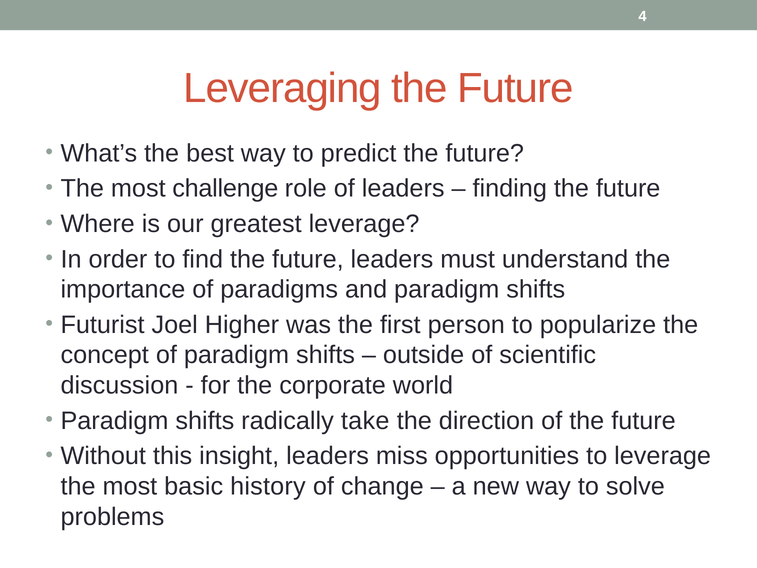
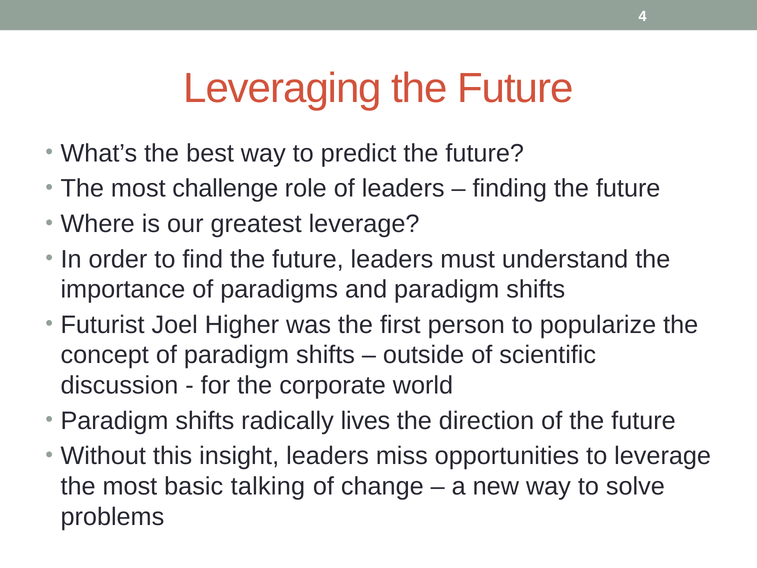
take: take -> lives (365, 421)
history: history -> talking (268, 486)
